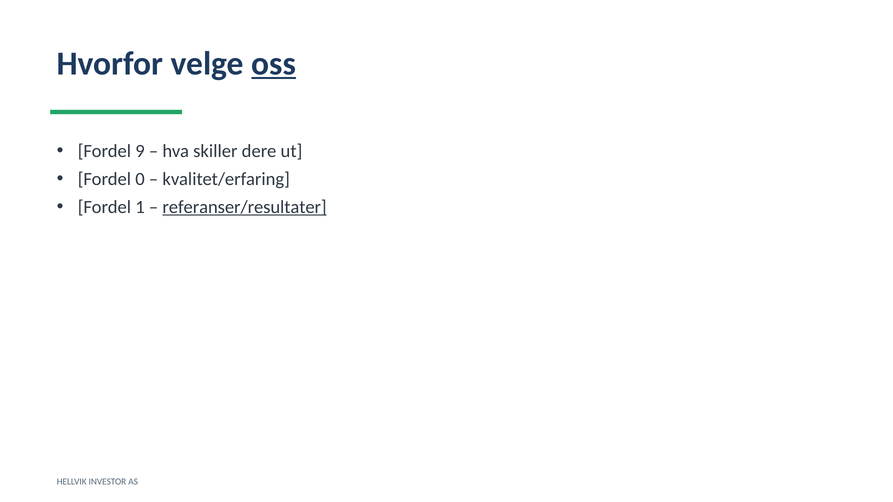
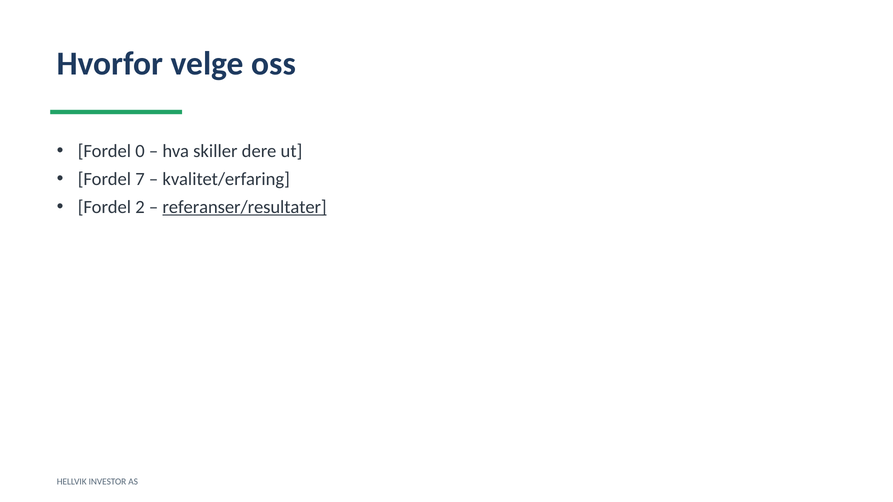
oss underline: present -> none (274, 64)
9: 9 -> 0 (140, 151)
0: 0 -> 7 (140, 179)
1: 1 -> 2 (140, 207)
